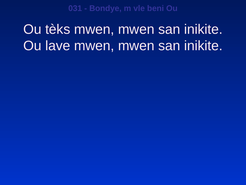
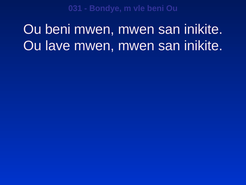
Ou tèks: tèks -> beni (58, 29)
